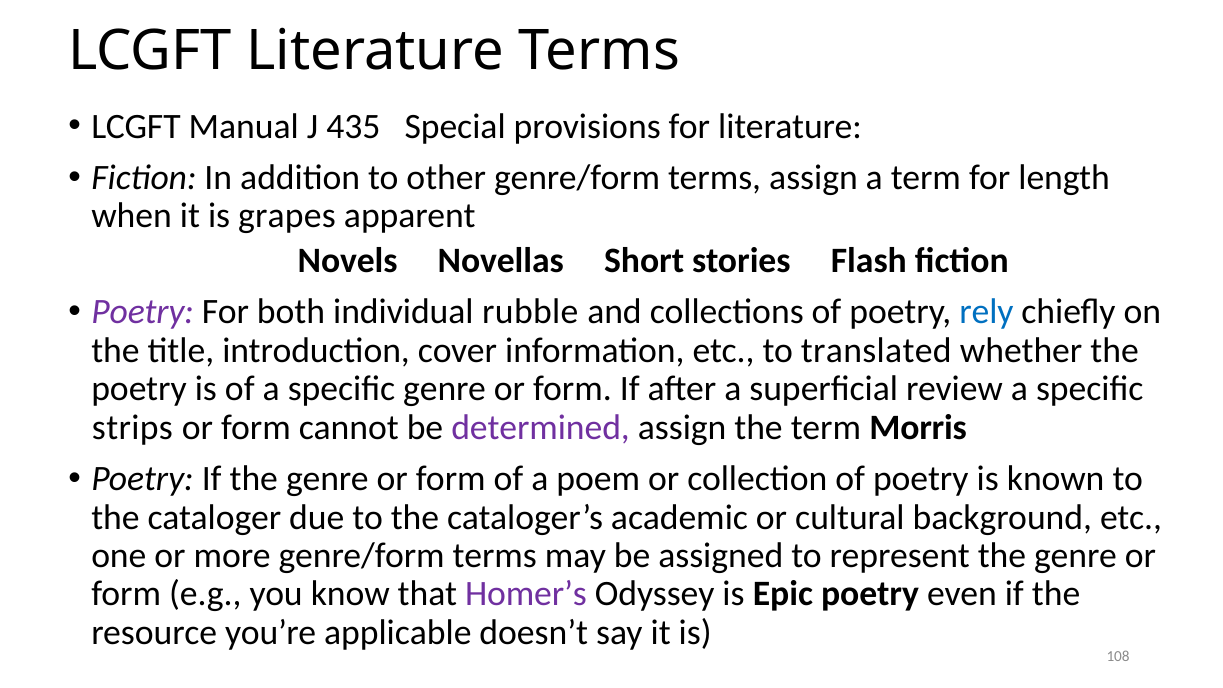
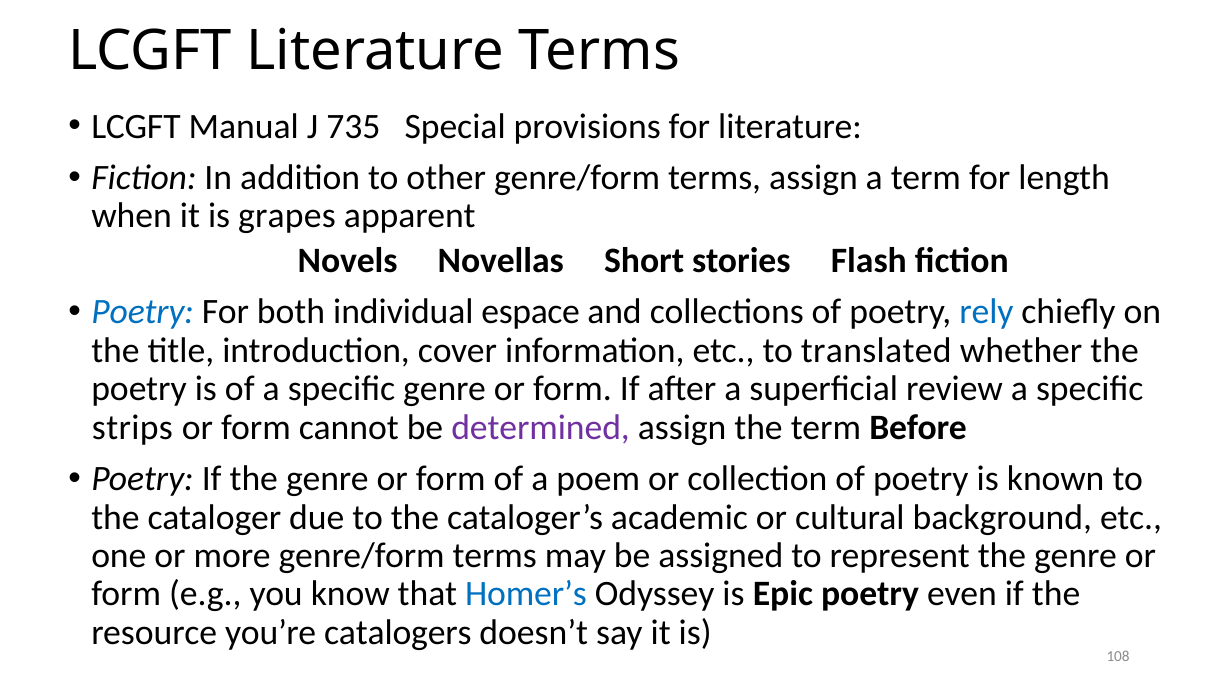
435: 435 -> 735 (353, 126)
Poetry colour: purple -> blue (143, 312)
rubble: rubble -> espace (531, 312)
Morris: Morris -> Before (918, 428)
Homer’s colour: purple -> blue (526, 594)
applicable: applicable -> catalogers (398, 633)
